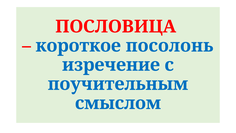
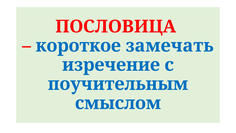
посолонь: посолонь -> замечать (170, 46)
